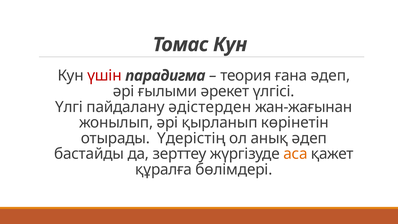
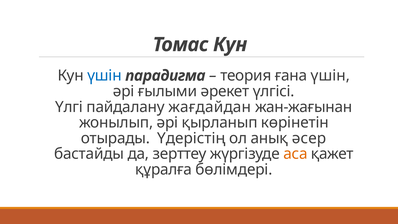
үшін colour: red -> blue (104, 76)
ғана әдеп: әдеп -> үшін (330, 76)
әдістерден: әдістерден -> жағдайдан (210, 107)
анық әдеп: әдеп -> әсер (309, 138)
